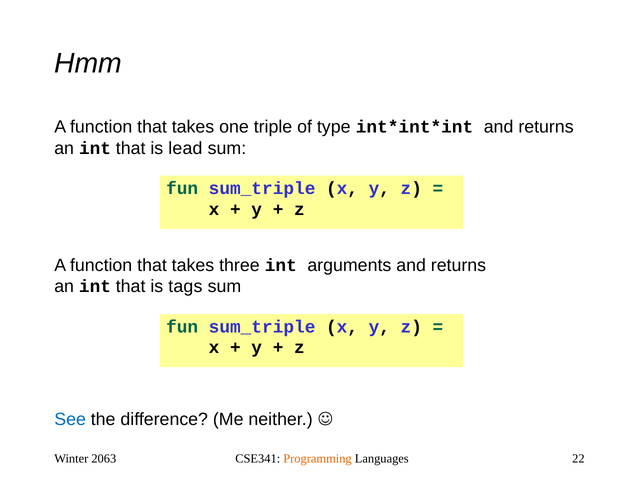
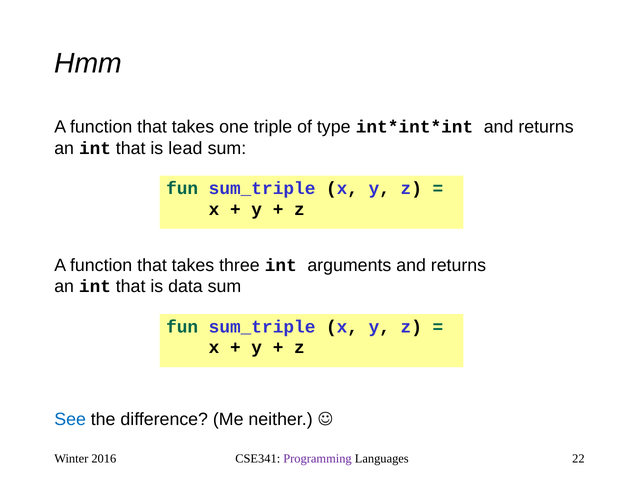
tags: tags -> data (185, 287)
2063: 2063 -> 2016 (104, 459)
Programming colour: orange -> purple (317, 459)
